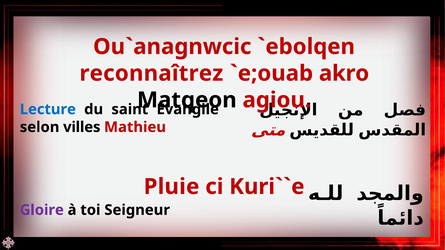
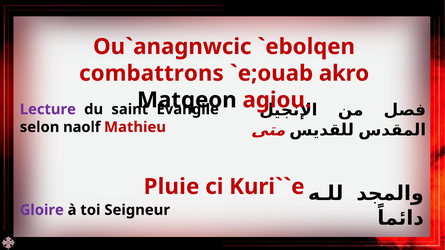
reconnaîtrez: reconnaîtrez -> combattrons (151, 73)
Lecture colour: blue -> purple (48, 109)
villes: villes -> naolf (82, 127)
